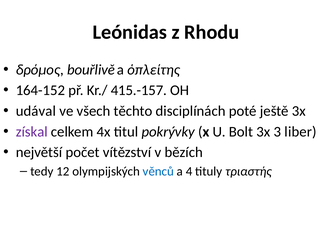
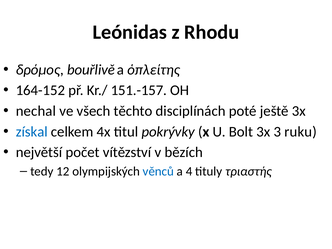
415.-157: 415.-157 -> 151.-157 (139, 90)
udával: udával -> nechal (36, 111)
získal colour: purple -> blue (32, 132)
liber: liber -> ruku (301, 132)
